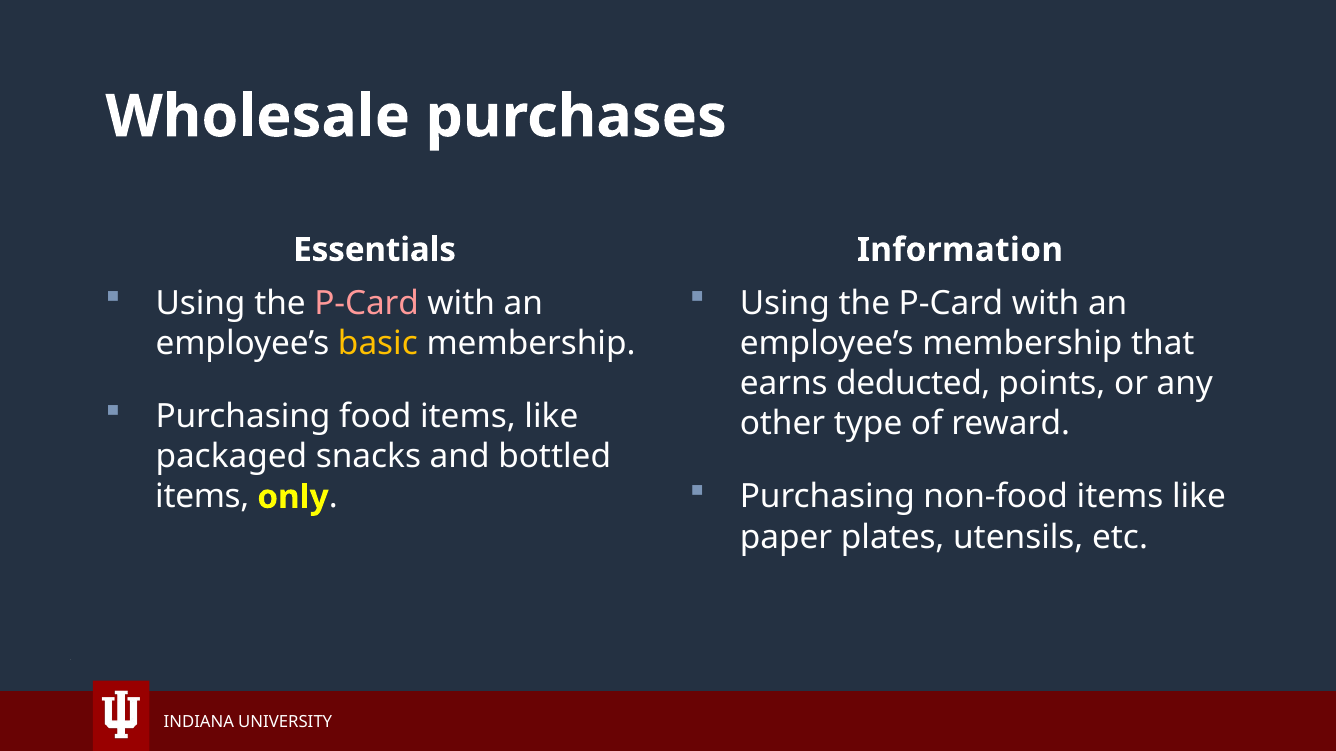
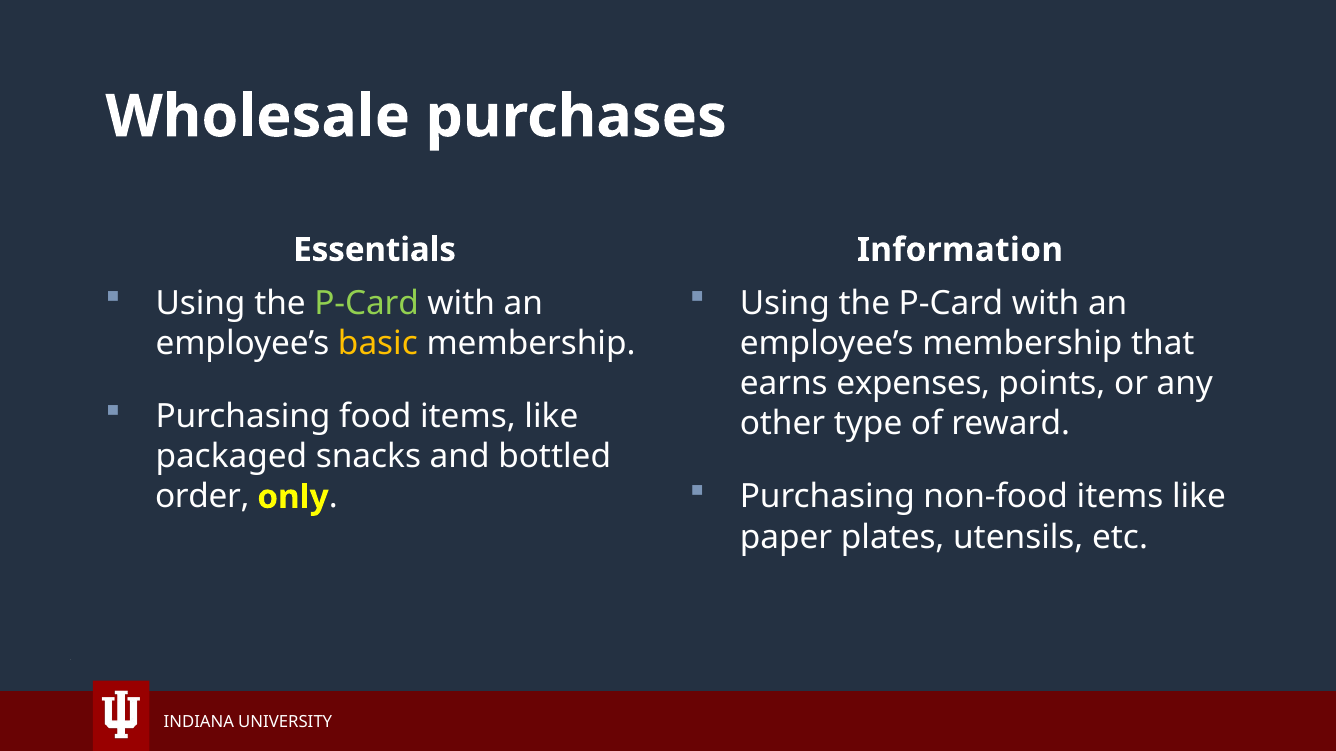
P-Card colour: pink -> light green (367, 304)
deducted: deducted -> expenses (913, 384)
items: items -> order (202, 497)
